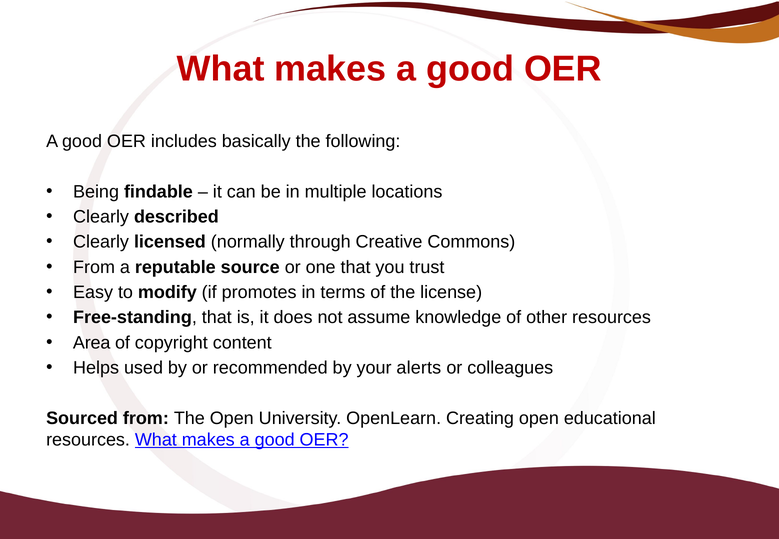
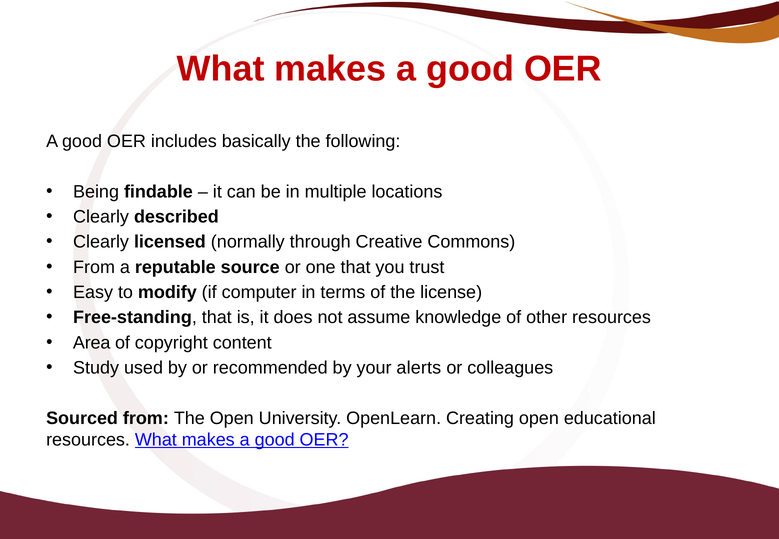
promotes: promotes -> computer (259, 292)
Helps: Helps -> Study (96, 368)
